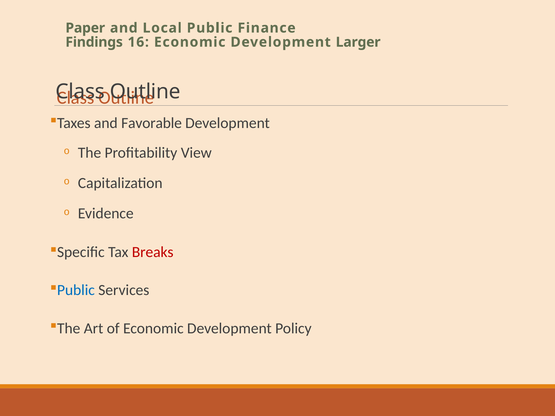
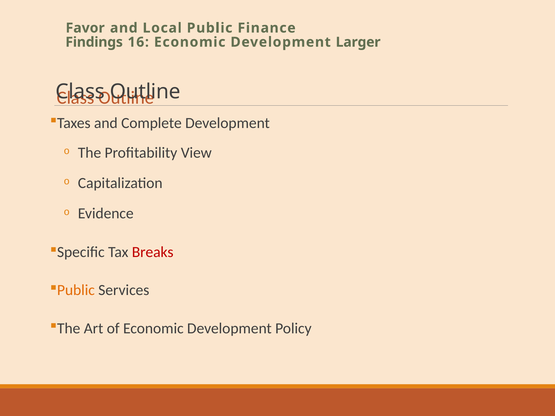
Paper: Paper -> Favor (85, 28)
Favorable: Favorable -> Complete (151, 123)
Public colour: blue -> orange (76, 290)
